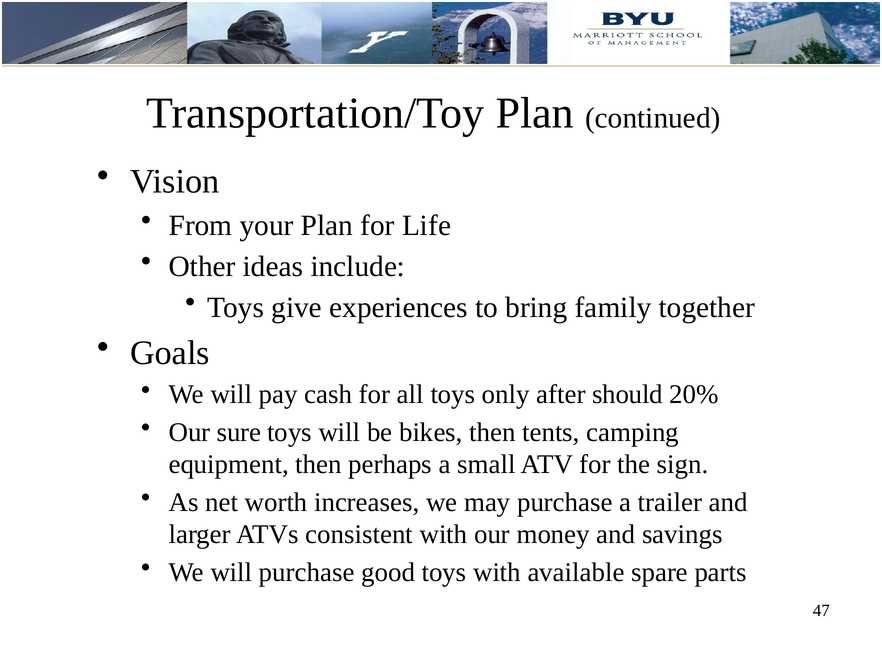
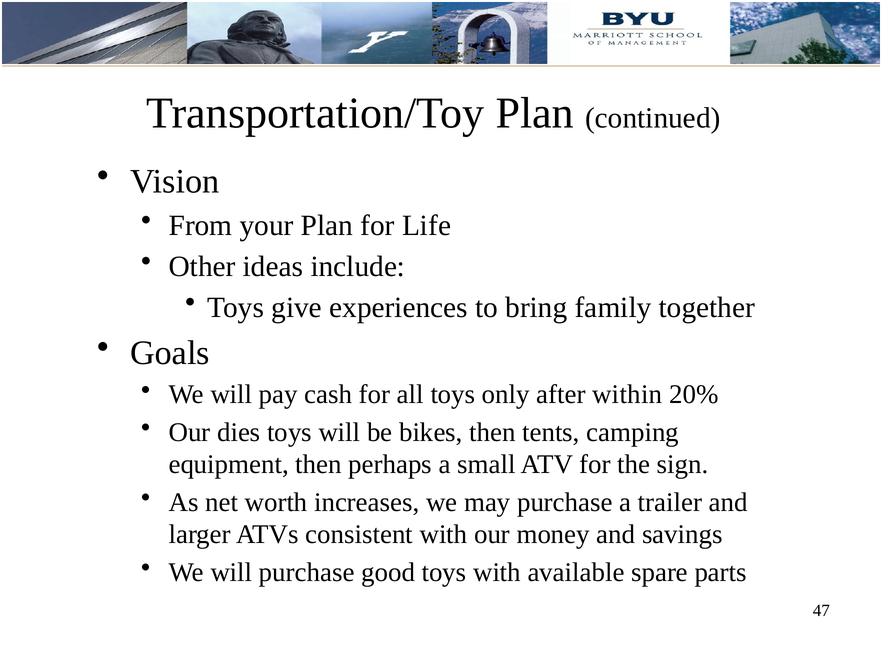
should: should -> within (627, 395)
sure: sure -> dies (239, 433)
